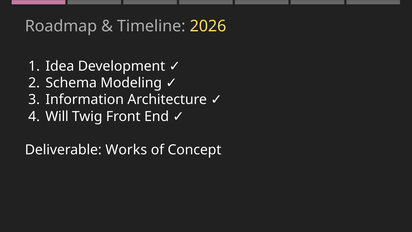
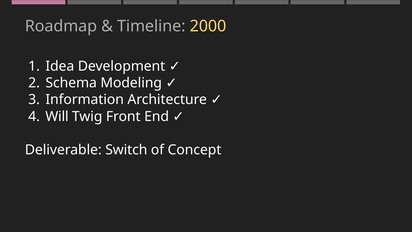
2026: 2026 -> 2000 (208, 26)
Works: Works -> Switch (126, 150)
